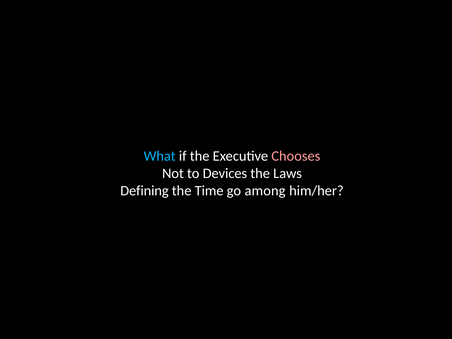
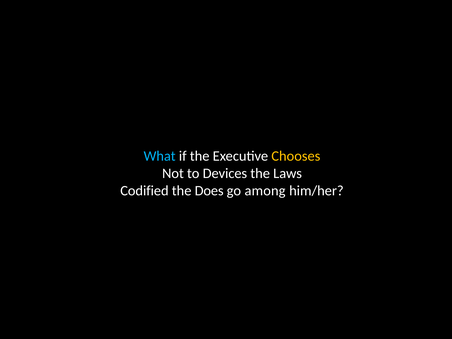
Chooses colour: pink -> yellow (296, 156)
Defining: Defining -> Codified (144, 191)
Time: Time -> Does (209, 191)
